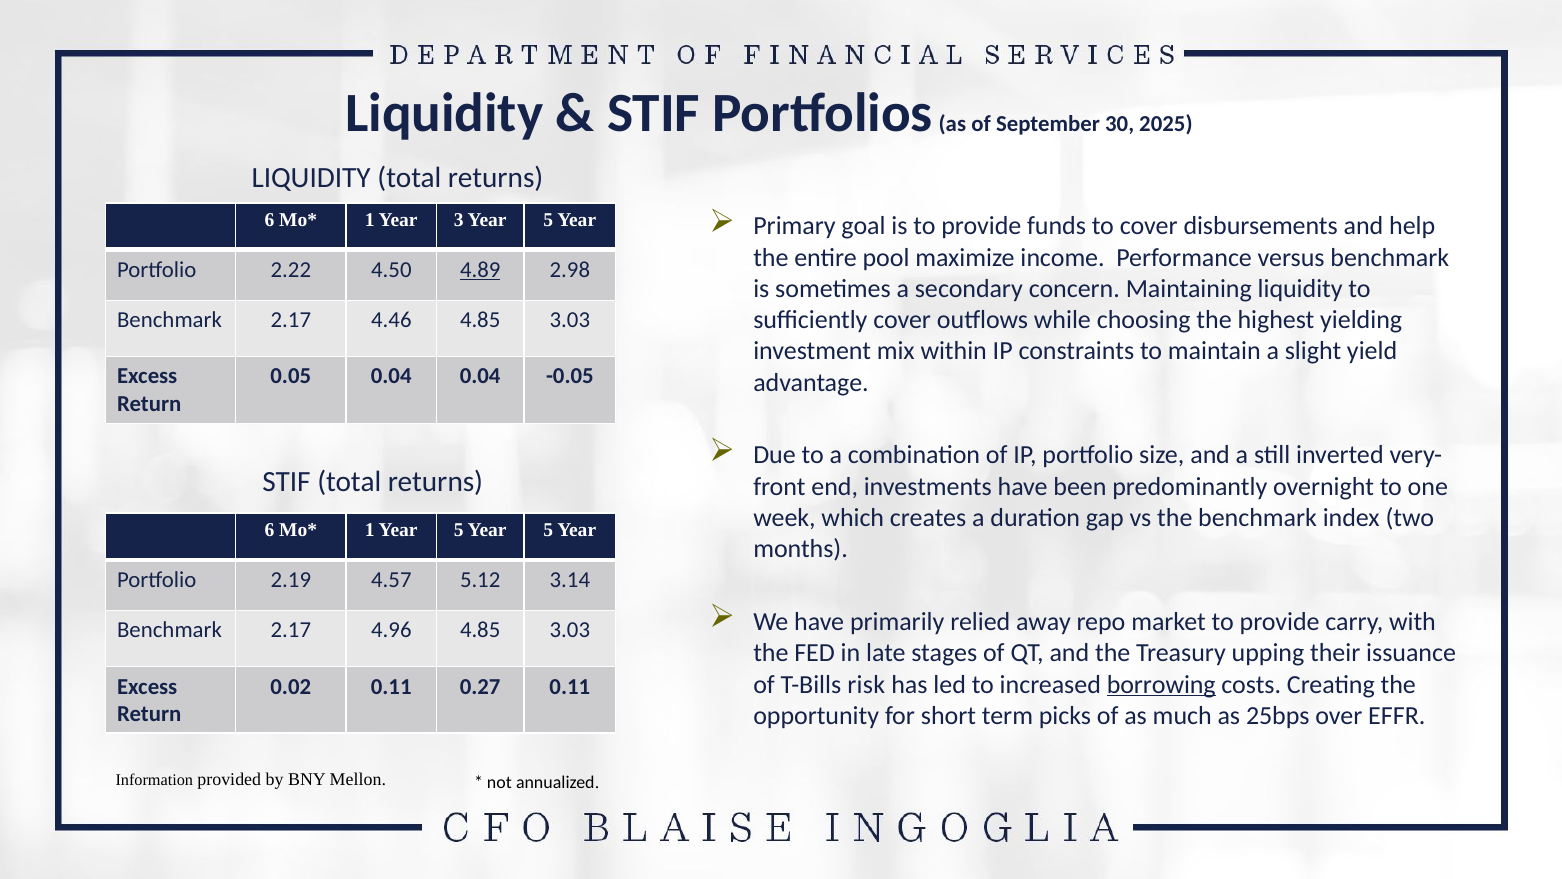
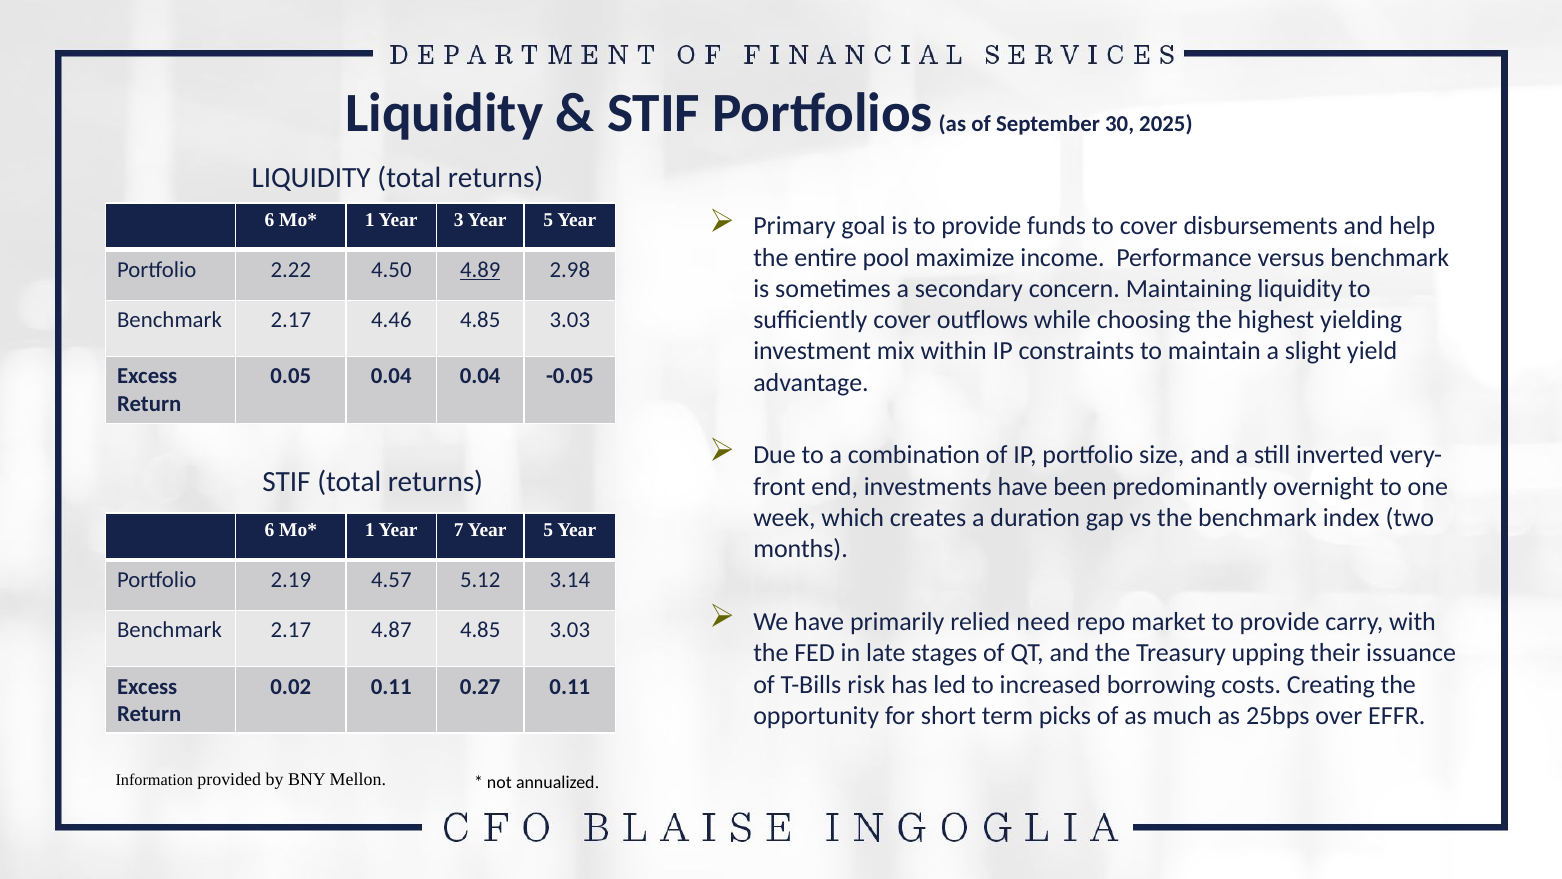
1 Year 5: 5 -> 7 (459, 530)
away: away -> need (1043, 622)
4.96: 4.96 -> 4.87 (391, 630)
borrowing underline: present -> none (1161, 684)
